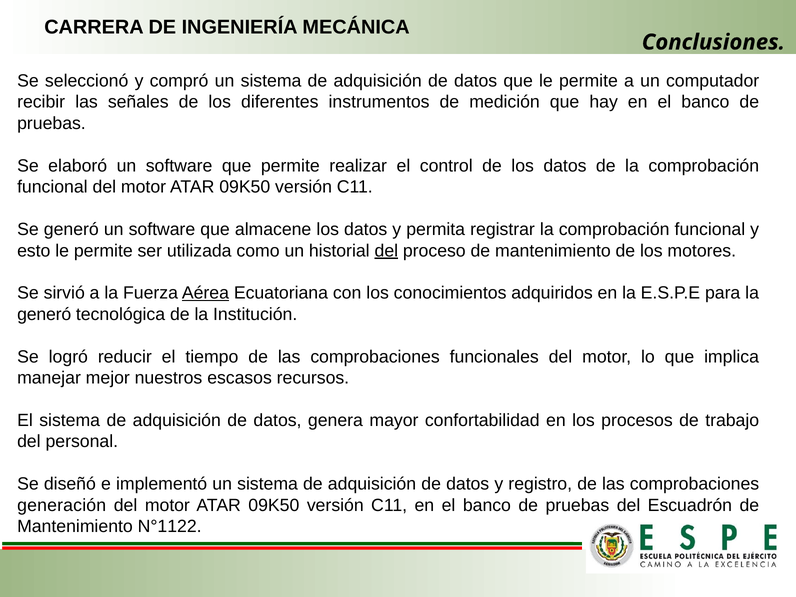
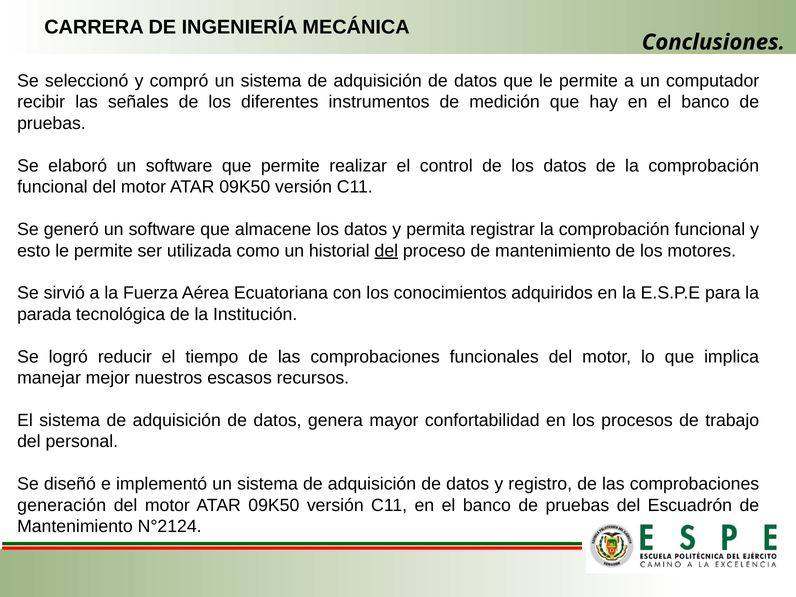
Aérea underline: present -> none (205, 293)
generó: generó -> parada (44, 314)
N°1122: N°1122 -> N°2124 (170, 526)
